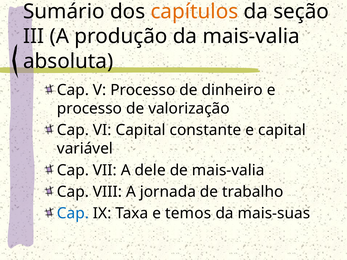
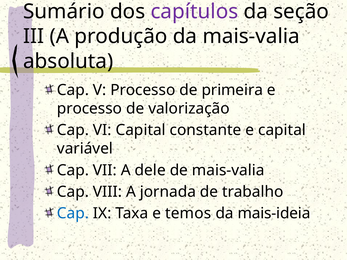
capítulos colour: orange -> purple (194, 12)
dinheiro: dinheiro -> primeira (232, 90)
mais-suas: mais-suas -> mais-ideia (274, 214)
